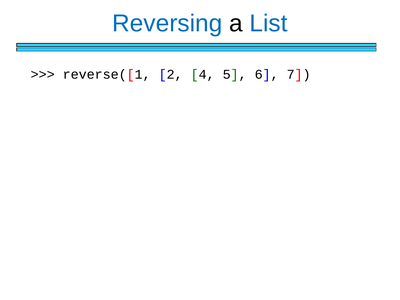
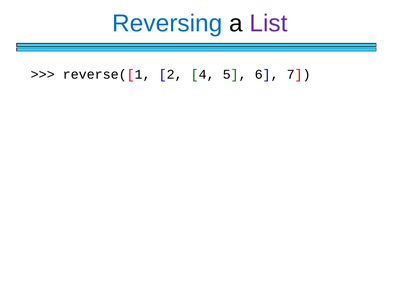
List colour: blue -> purple (268, 23)
